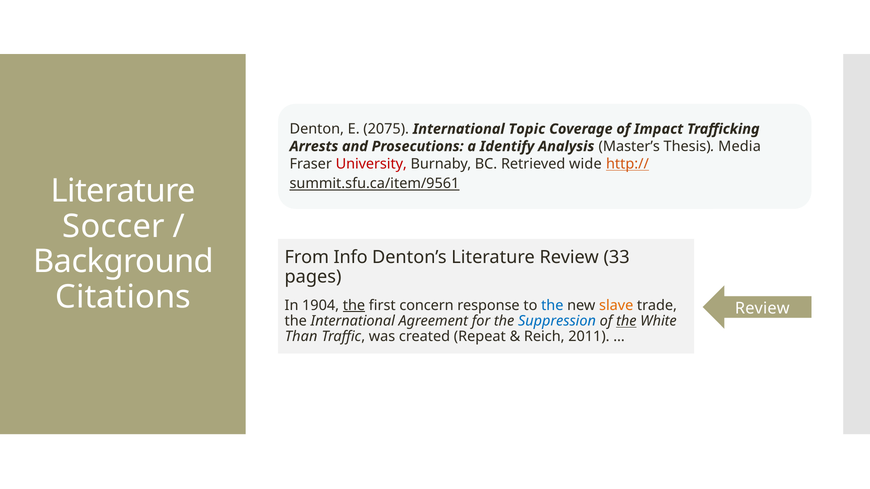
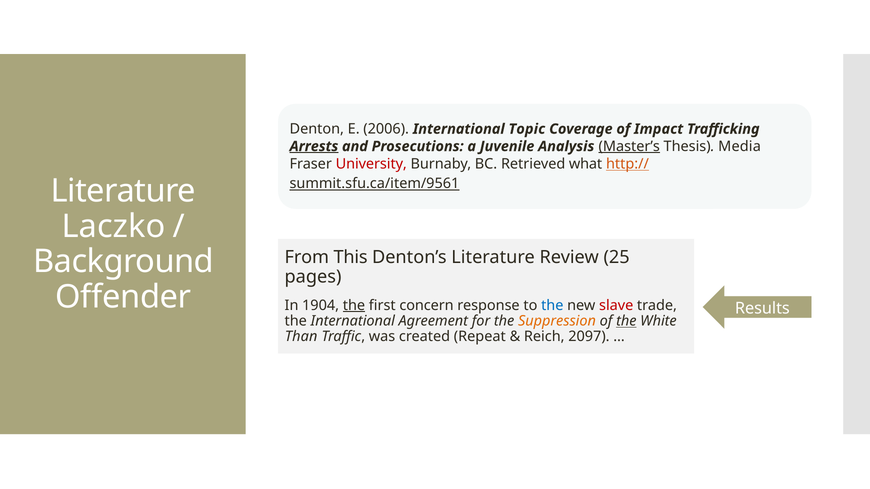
2075: 2075 -> 2006 (386, 129)
Arrests underline: none -> present (314, 146)
Identify: Identify -> Juvenile (507, 146)
Master’s underline: none -> present (629, 146)
wide: wide -> what (586, 164)
Soccer: Soccer -> Laczko (114, 227)
Info: Info -> This (351, 258)
33: 33 -> 25 (617, 258)
Citations: Citations -> Offender (123, 297)
slave colour: orange -> red (616, 306)
Review: Review -> Results (762, 308)
Suppression colour: blue -> orange (557, 321)
2011: 2011 -> 2097 (589, 337)
